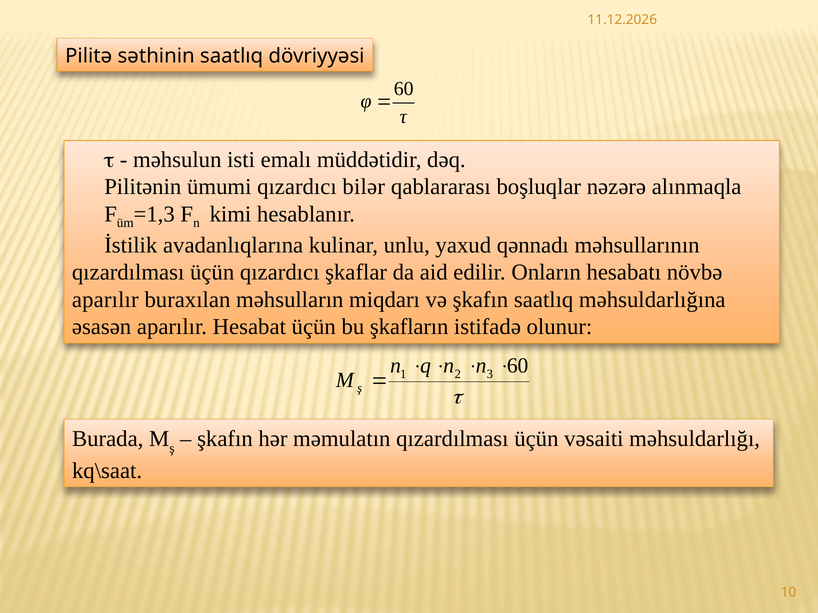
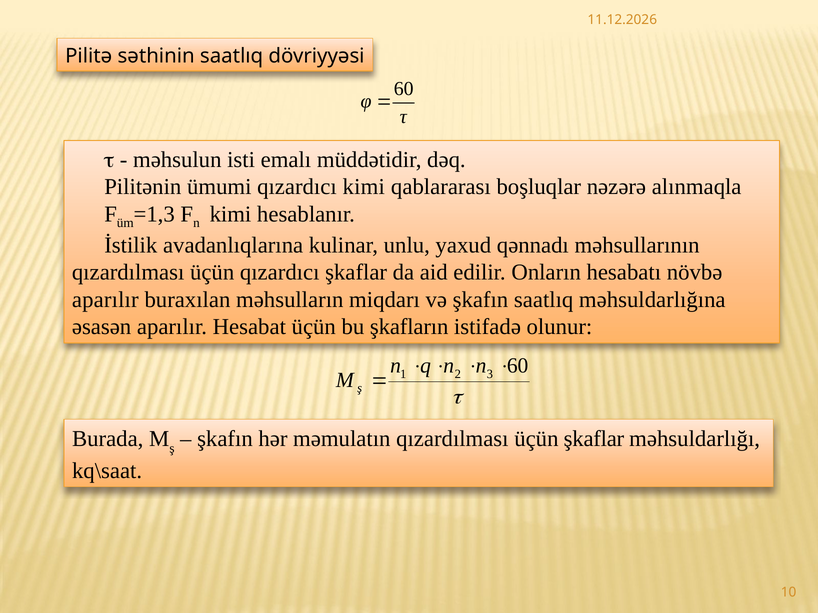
qızardıcı bilər: bilər -> kimi (364, 187)
üçün vəsaiti: vəsaiti -> şkaflar (594, 439)
